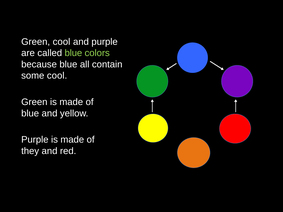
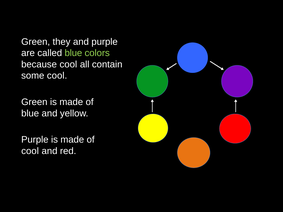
Green cool: cool -> they (62, 42)
because blue: blue -> cool (68, 64)
they: they -> cool (30, 151)
